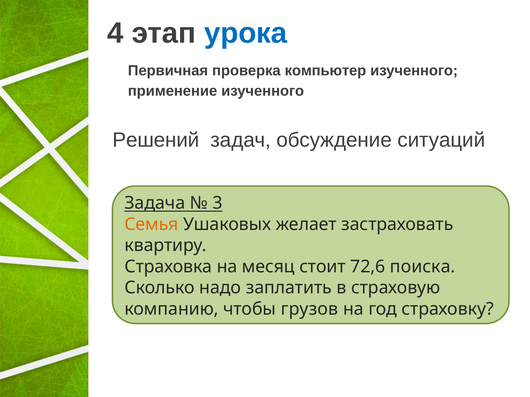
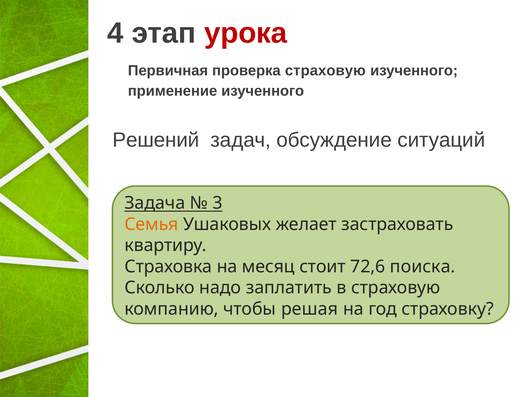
урока colour: blue -> red (246, 33)
проверка компьютер: компьютер -> страховую (325, 71)
грузов: грузов -> решая (310, 309)
